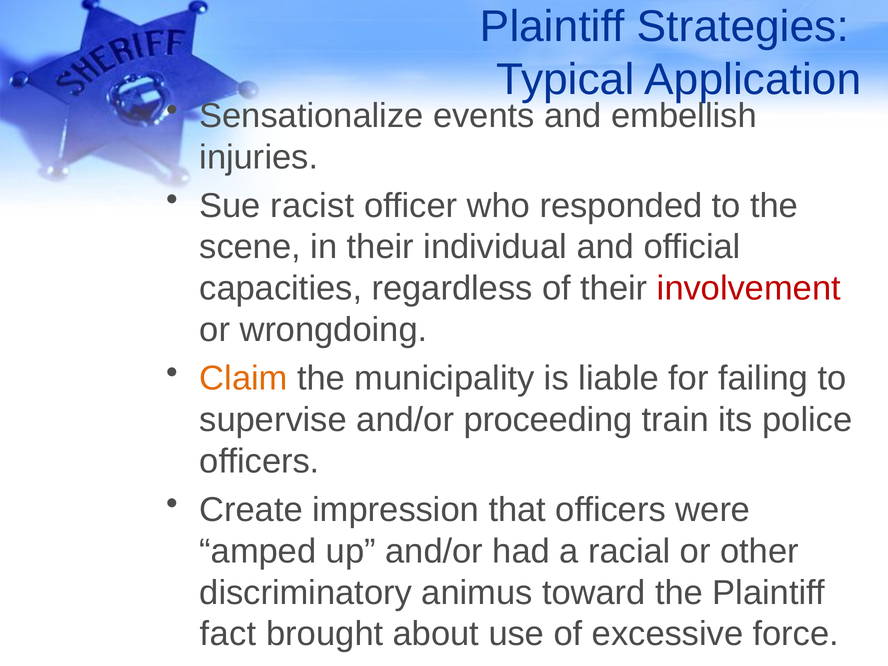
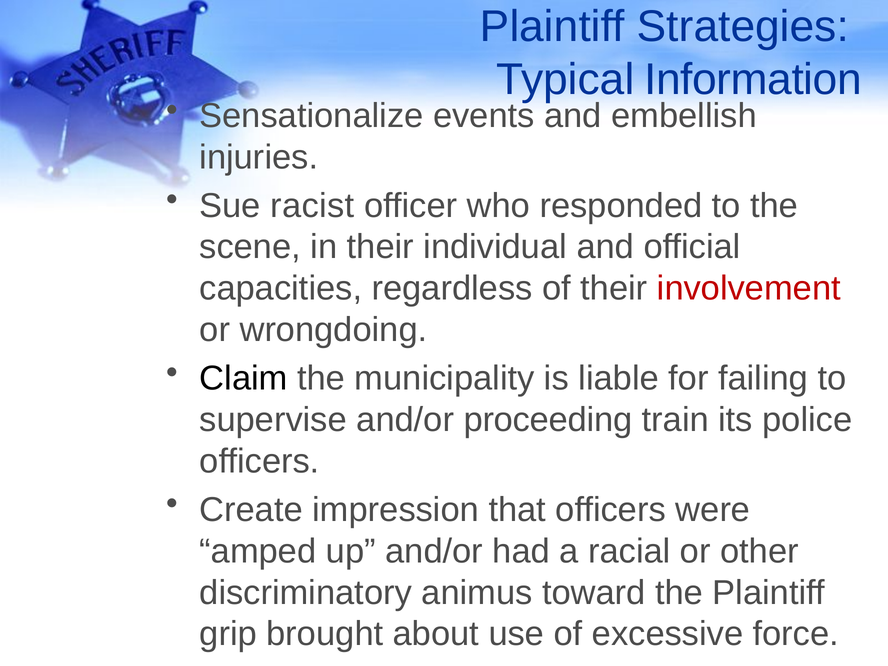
Application: Application -> Information (753, 80)
Claim colour: orange -> black (244, 378)
fact: fact -> grip (228, 634)
